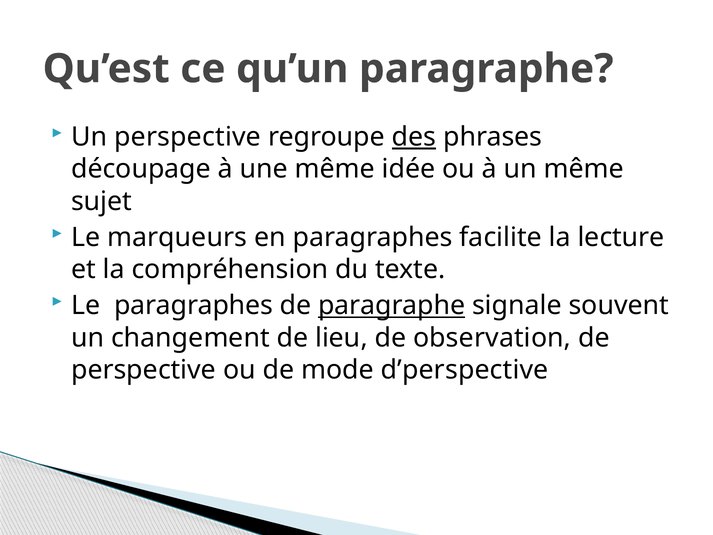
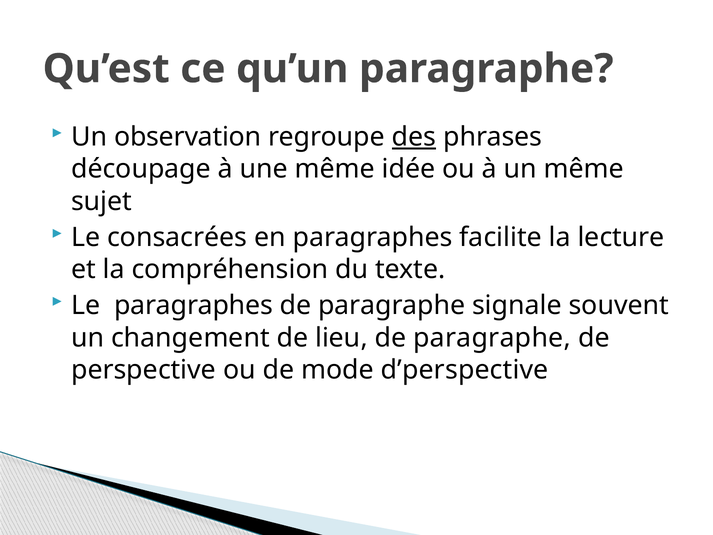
Un perspective: perspective -> observation (188, 137)
marqueurs: marqueurs -> consacrées (177, 237)
paragraphe underline: present -> none (392, 305)
lieu de observation: observation -> paragraphe (492, 338)
